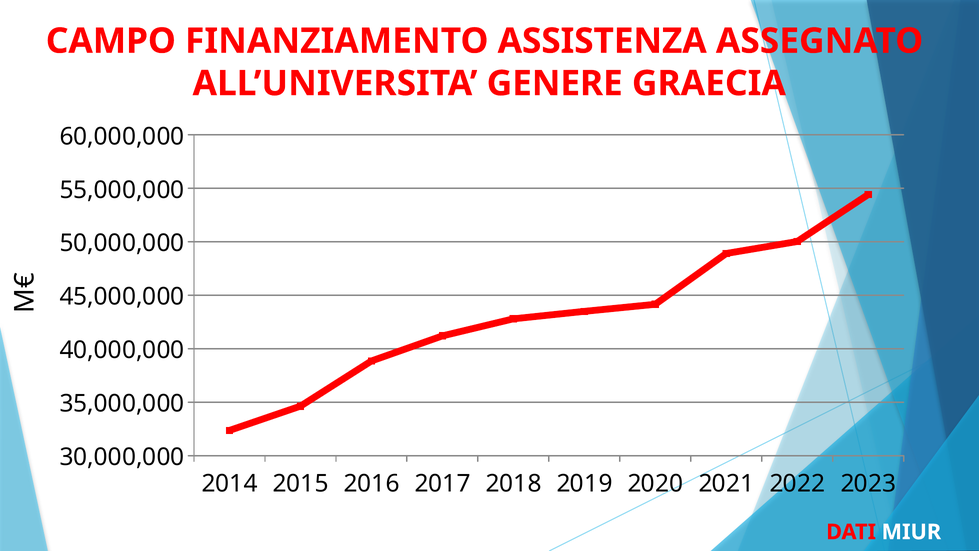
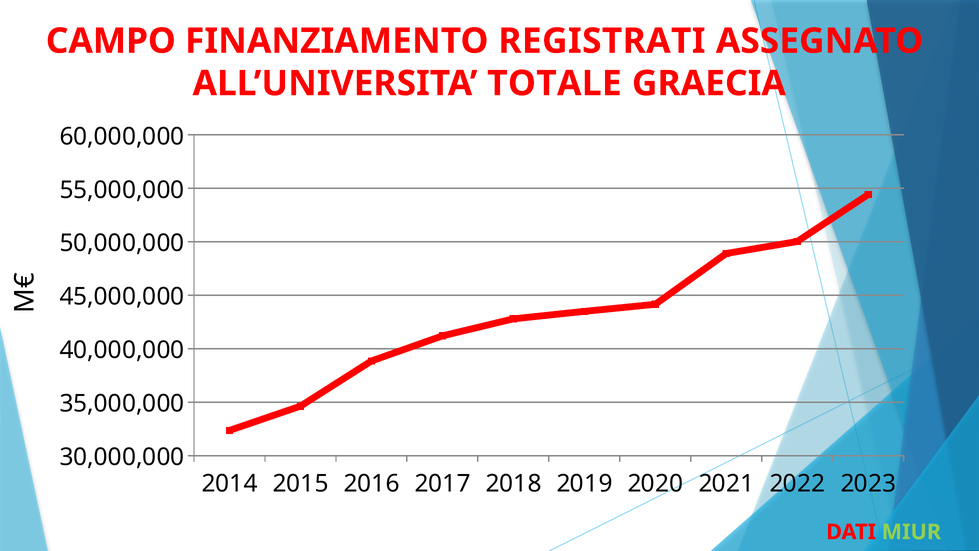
ASSISTENZA: ASSISTENZA -> REGISTRATI (602, 41)
GENERE: GENERE -> TOTALE (554, 83)
MIUR colour: white -> light green (911, 532)
